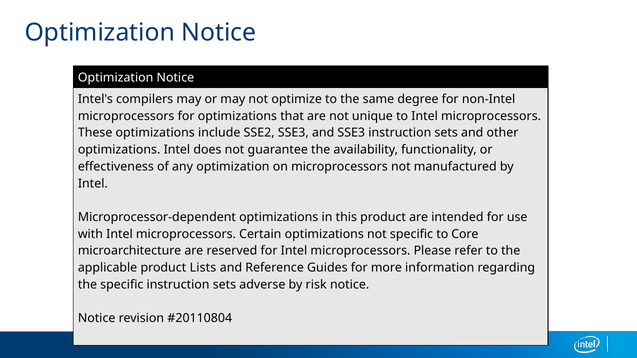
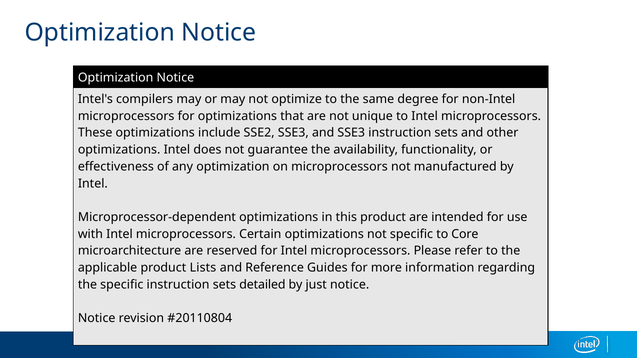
adverse: adverse -> detailed (262, 285)
risk: risk -> just (316, 285)
